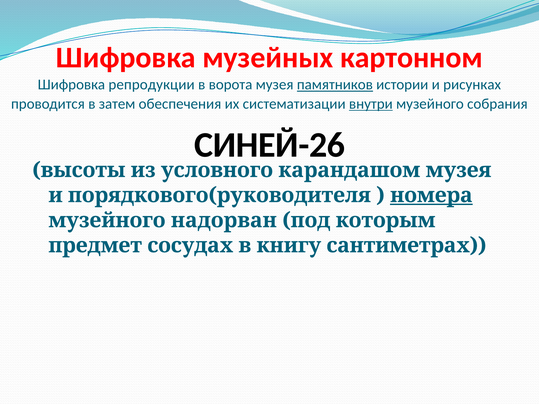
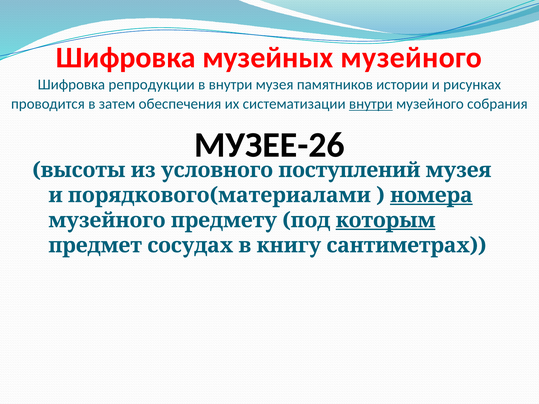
музейных картонном: картонном -> музейного (411, 58)
в ворота: ворота -> внутри (231, 85)
памятников underline: present -> none (335, 85)
СИНЕЙ-26: СИНЕЙ-26 -> МУЗЕЕ-26 (269, 145)
карандашом: карандашом -> поступлений (349, 170)
порядкового(руководителя: порядкового(руководителя -> порядкового(материалами (219, 195)
надорван: надорван -> предмету (224, 220)
которым underline: none -> present (386, 220)
